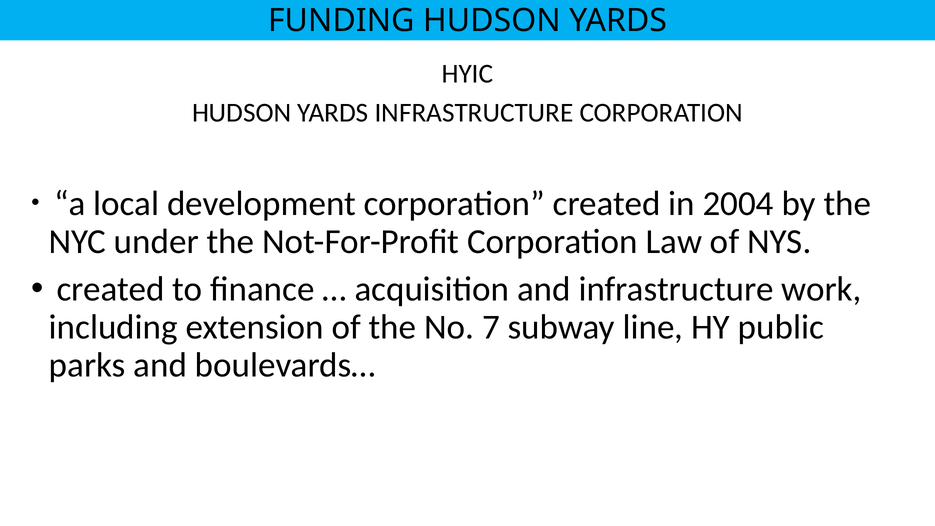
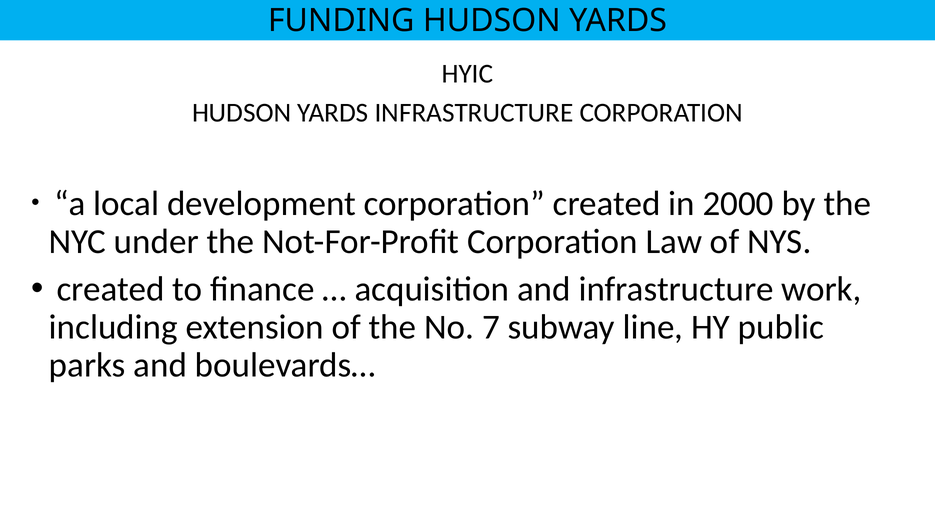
2004: 2004 -> 2000 (738, 204)
